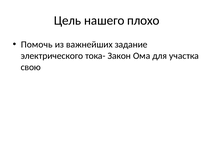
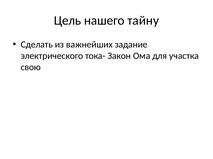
плохо: плохо -> тайну (143, 21)
Помочь: Помочь -> Сделать (37, 45)
